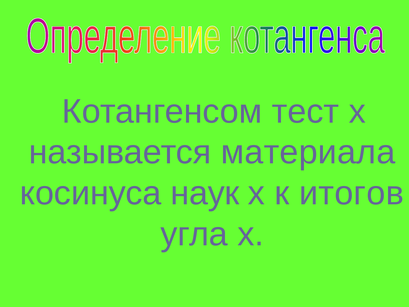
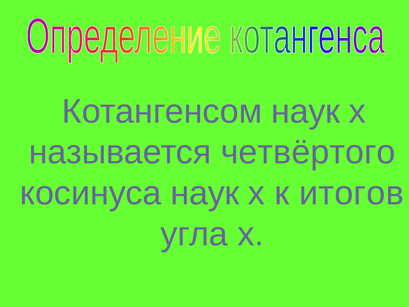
Котангенсом тест: тест -> наук (306, 111)
материала: материала -> четвёртого (308, 152)
